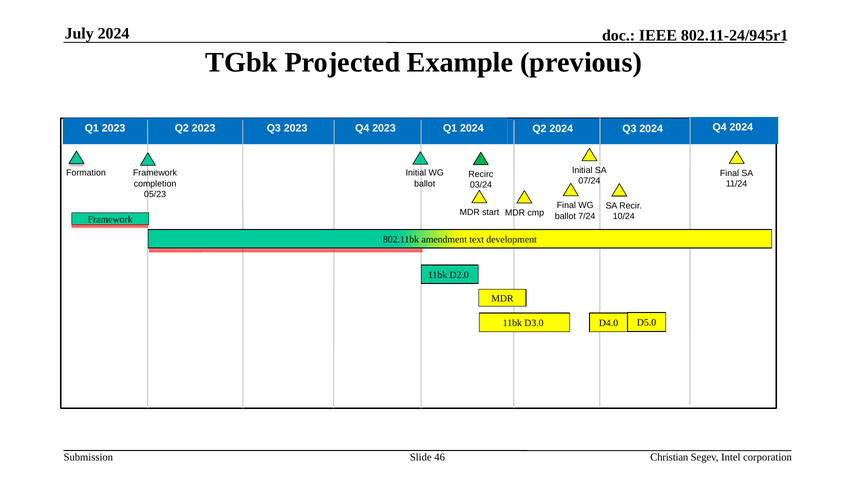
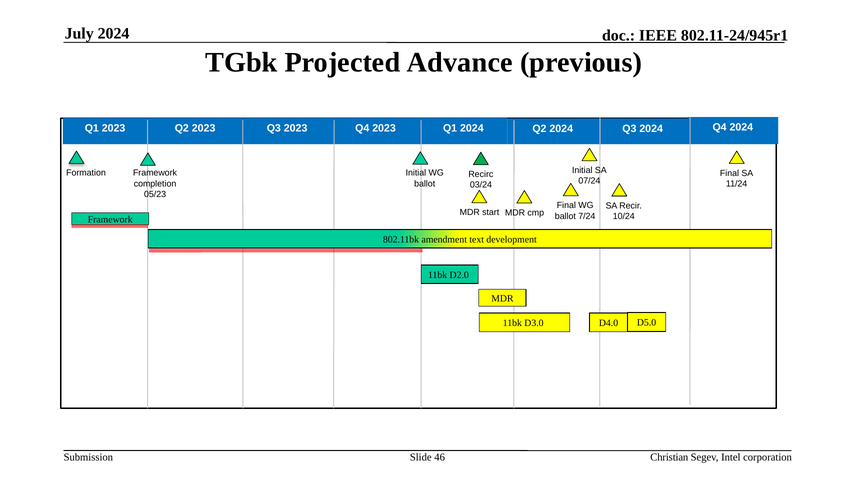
Example: Example -> Advance (460, 62)
